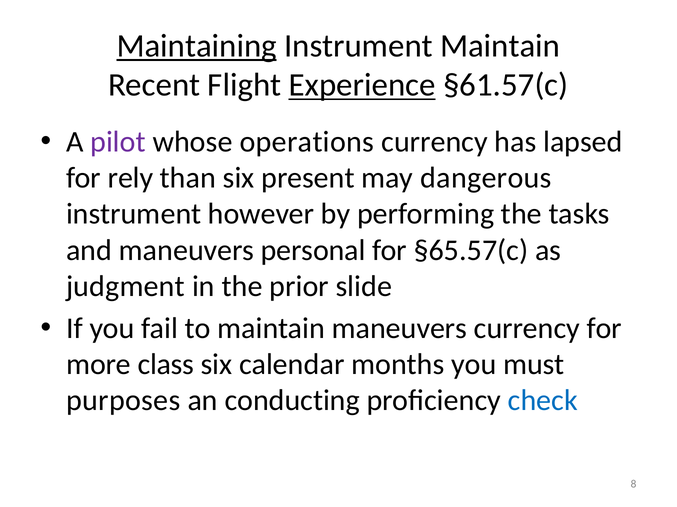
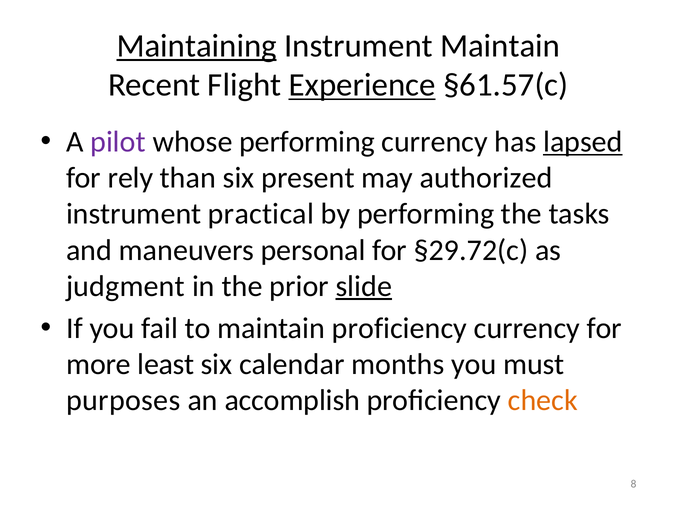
whose operations: operations -> performing (307, 142)
lapsed underline: none -> present (583, 142)
dangerous: dangerous -> authorized (486, 178)
however: however -> practical (261, 214)
§65.57(c: §65.57(c -> §29.72(c (471, 250)
slide underline: none -> present (364, 287)
maintain maneuvers: maneuvers -> proficiency (399, 329)
class: class -> least (166, 365)
conducting: conducting -> accomplish (292, 401)
check colour: blue -> orange (543, 401)
